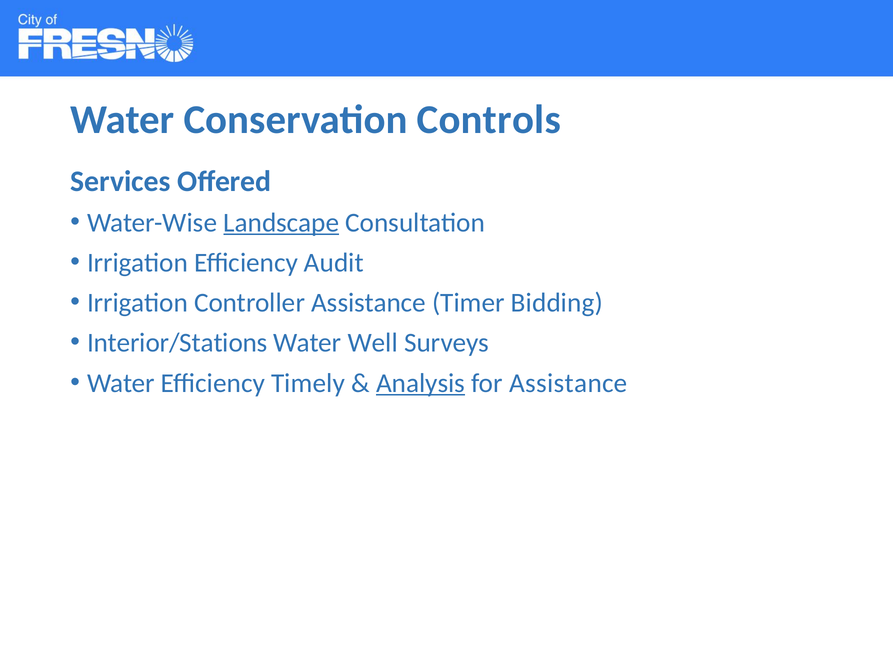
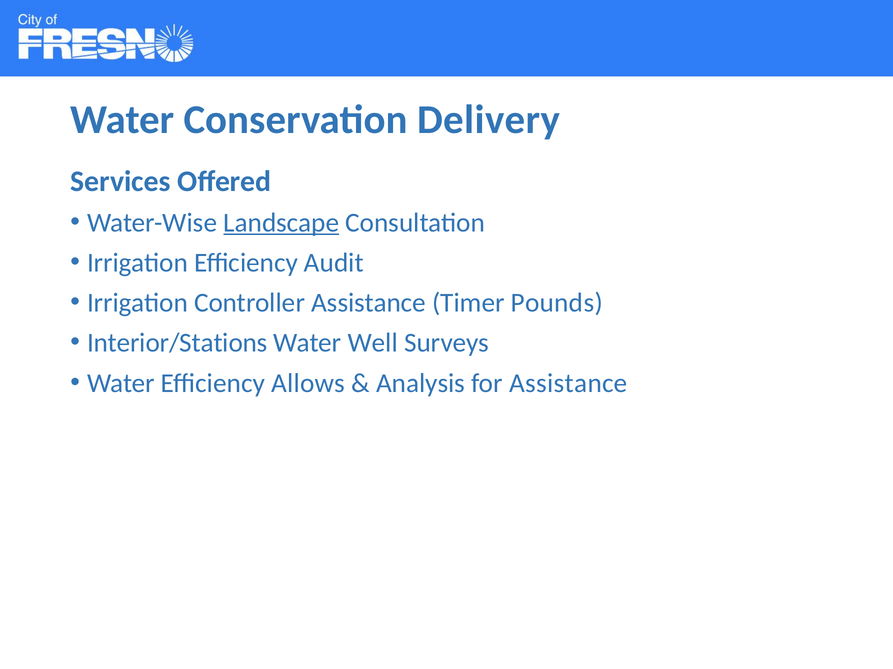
Controls: Controls -> Delivery (489, 120)
Bidding: Bidding -> Pounds (557, 303)
Timely: Timely -> Allows (308, 383)
Analysis underline: present -> none (421, 383)
